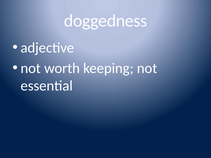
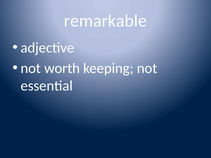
doggedness: doggedness -> remarkable (105, 21)
